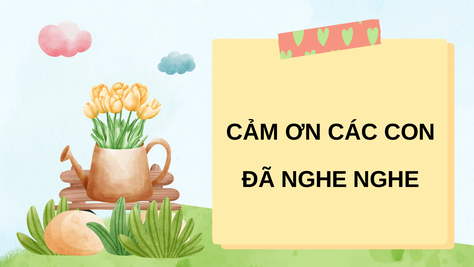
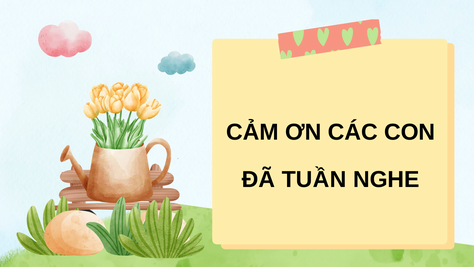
ĐÃ NGHE: NGHE -> TUẦN (314, 179)
